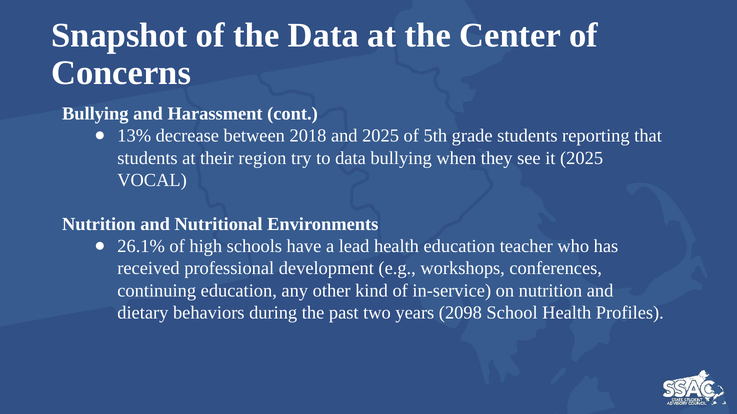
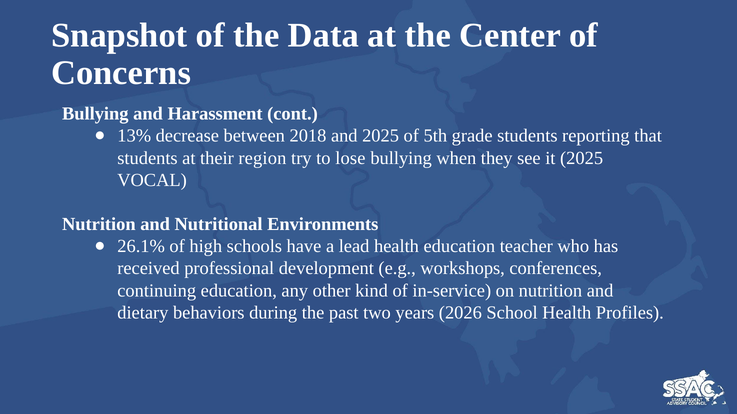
to data: data -> lose (350, 158)
2098: 2098 -> 2026 (460, 313)
